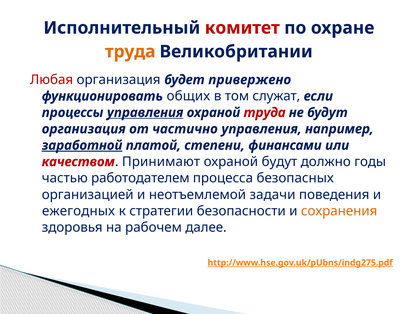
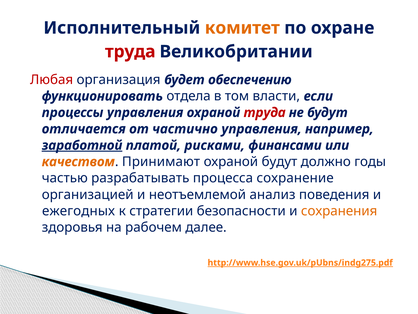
комитет colour: red -> orange (242, 28)
труда colour: orange -> red (130, 52)
привержено: привержено -> обеспечению (250, 80)
общих: общих -> отдела (189, 96)
служат: служат -> власти (276, 96)
управления underline: present -> none (145, 112)
организация: организация -> отличается (84, 129)
степени: степени -> рисками (215, 145)
качеством colour: red -> orange (78, 162)
работодателем: работодателем -> разрабатывать (140, 178)
безопасных: безопасных -> сохранение (295, 178)
задачи: задачи -> анализ (272, 194)
